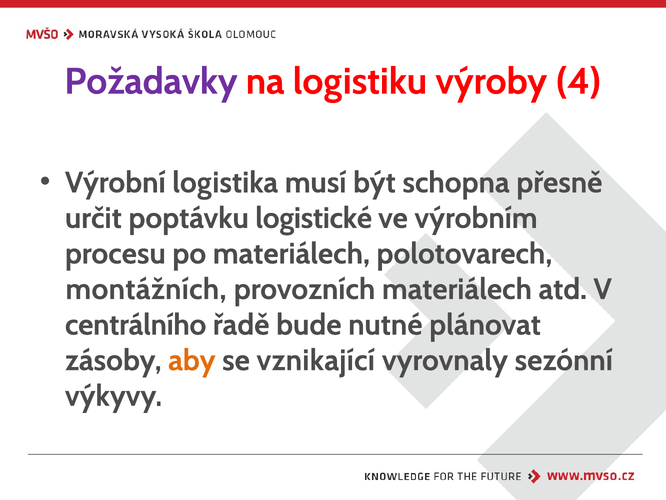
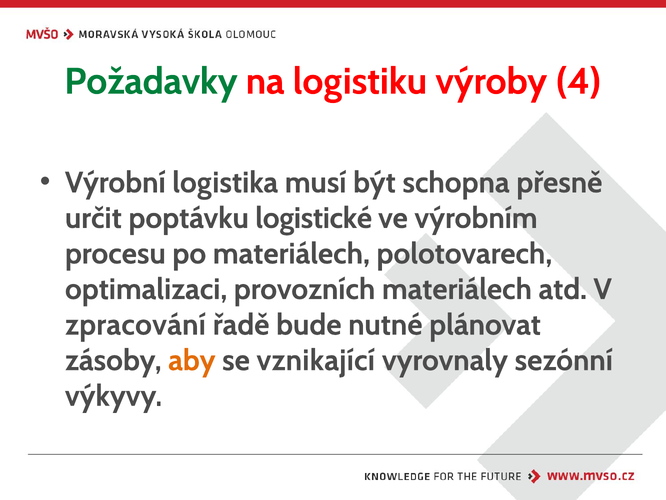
Požadavky colour: purple -> green (151, 81)
montážních: montážních -> optimalizaci (146, 289)
centrálního: centrálního -> zpracování (135, 325)
